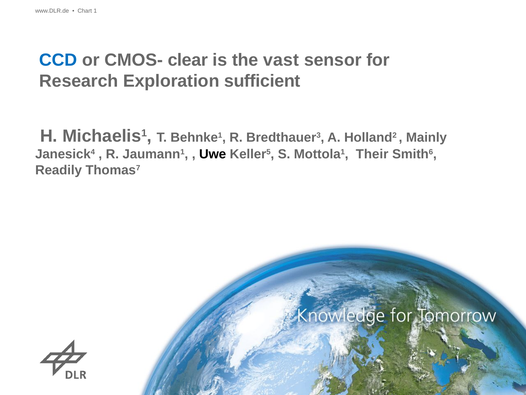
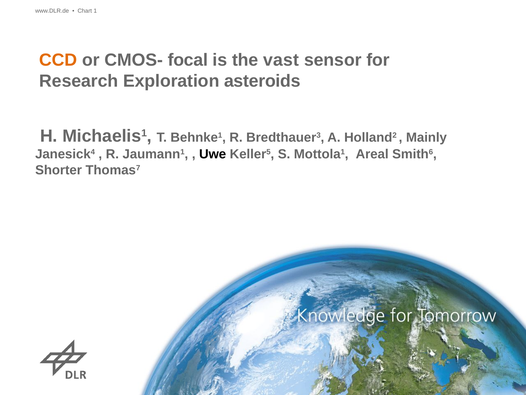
CCD colour: blue -> orange (58, 60)
clear: clear -> focal (188, 60)
sufficient: sufficient -> asteroids (262, 81)
Their: Their -> Areal (372, 154)
Readily: Readily -> Shorter (59, 170)
